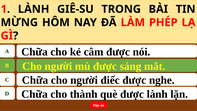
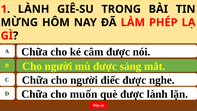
thành: thành -> muốn (84, 94)
